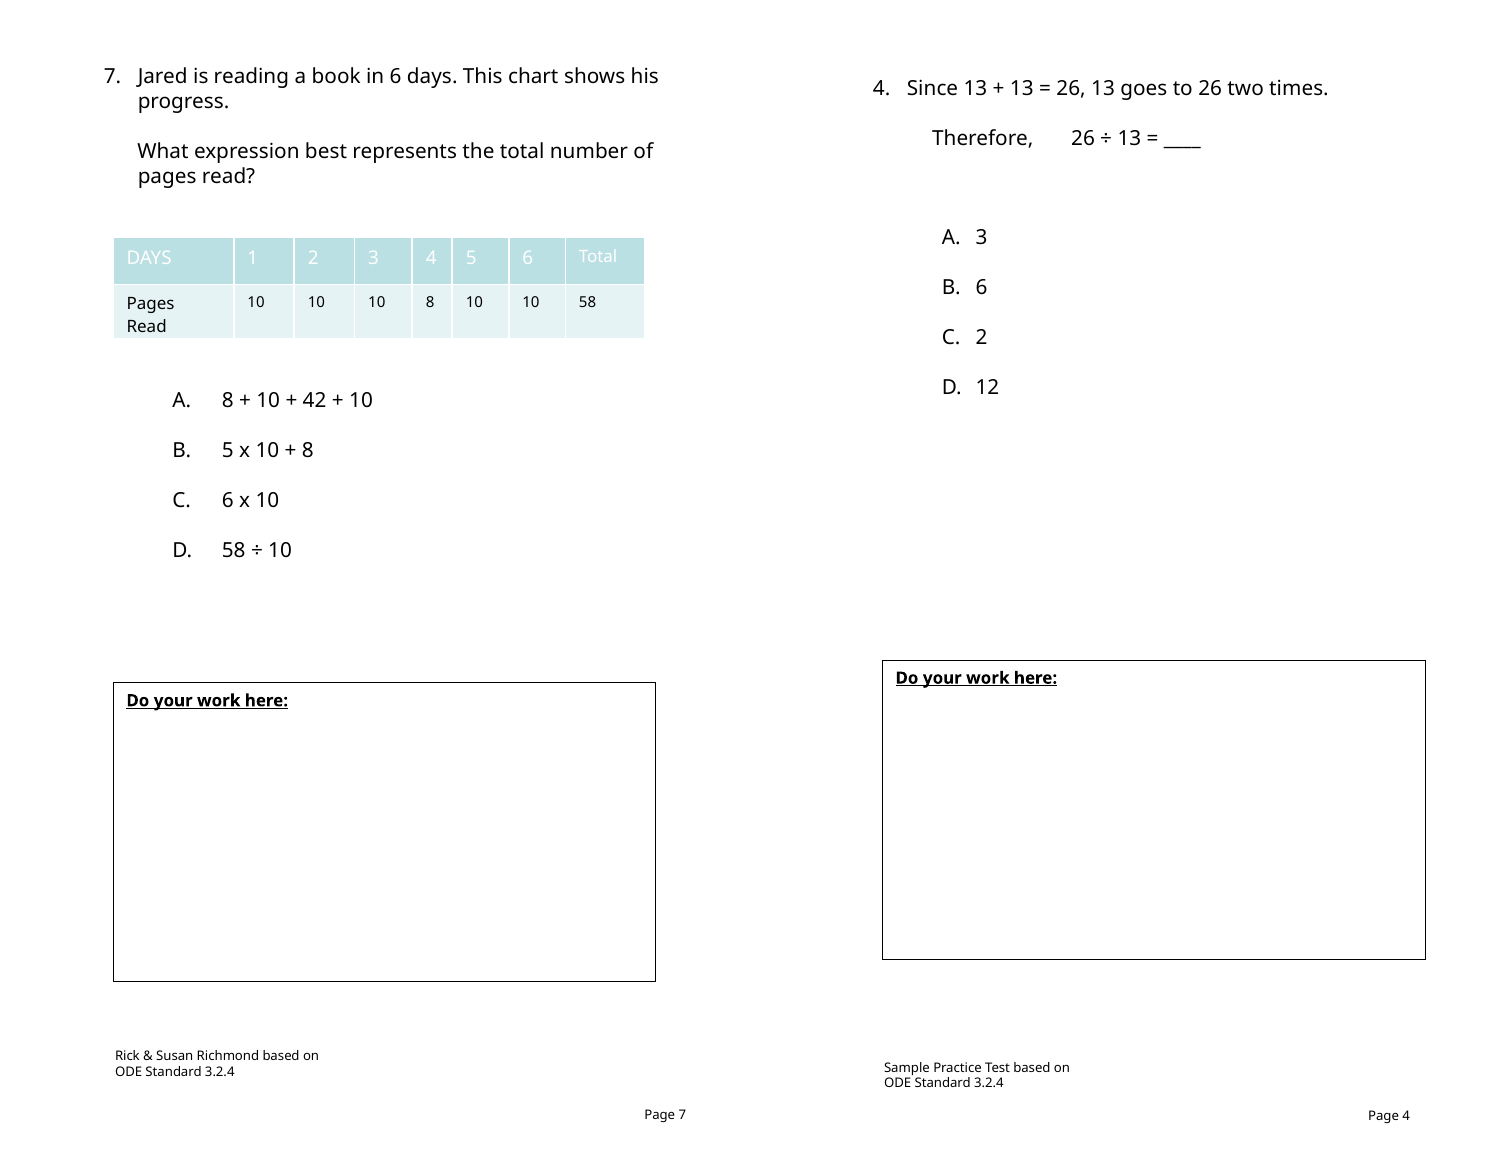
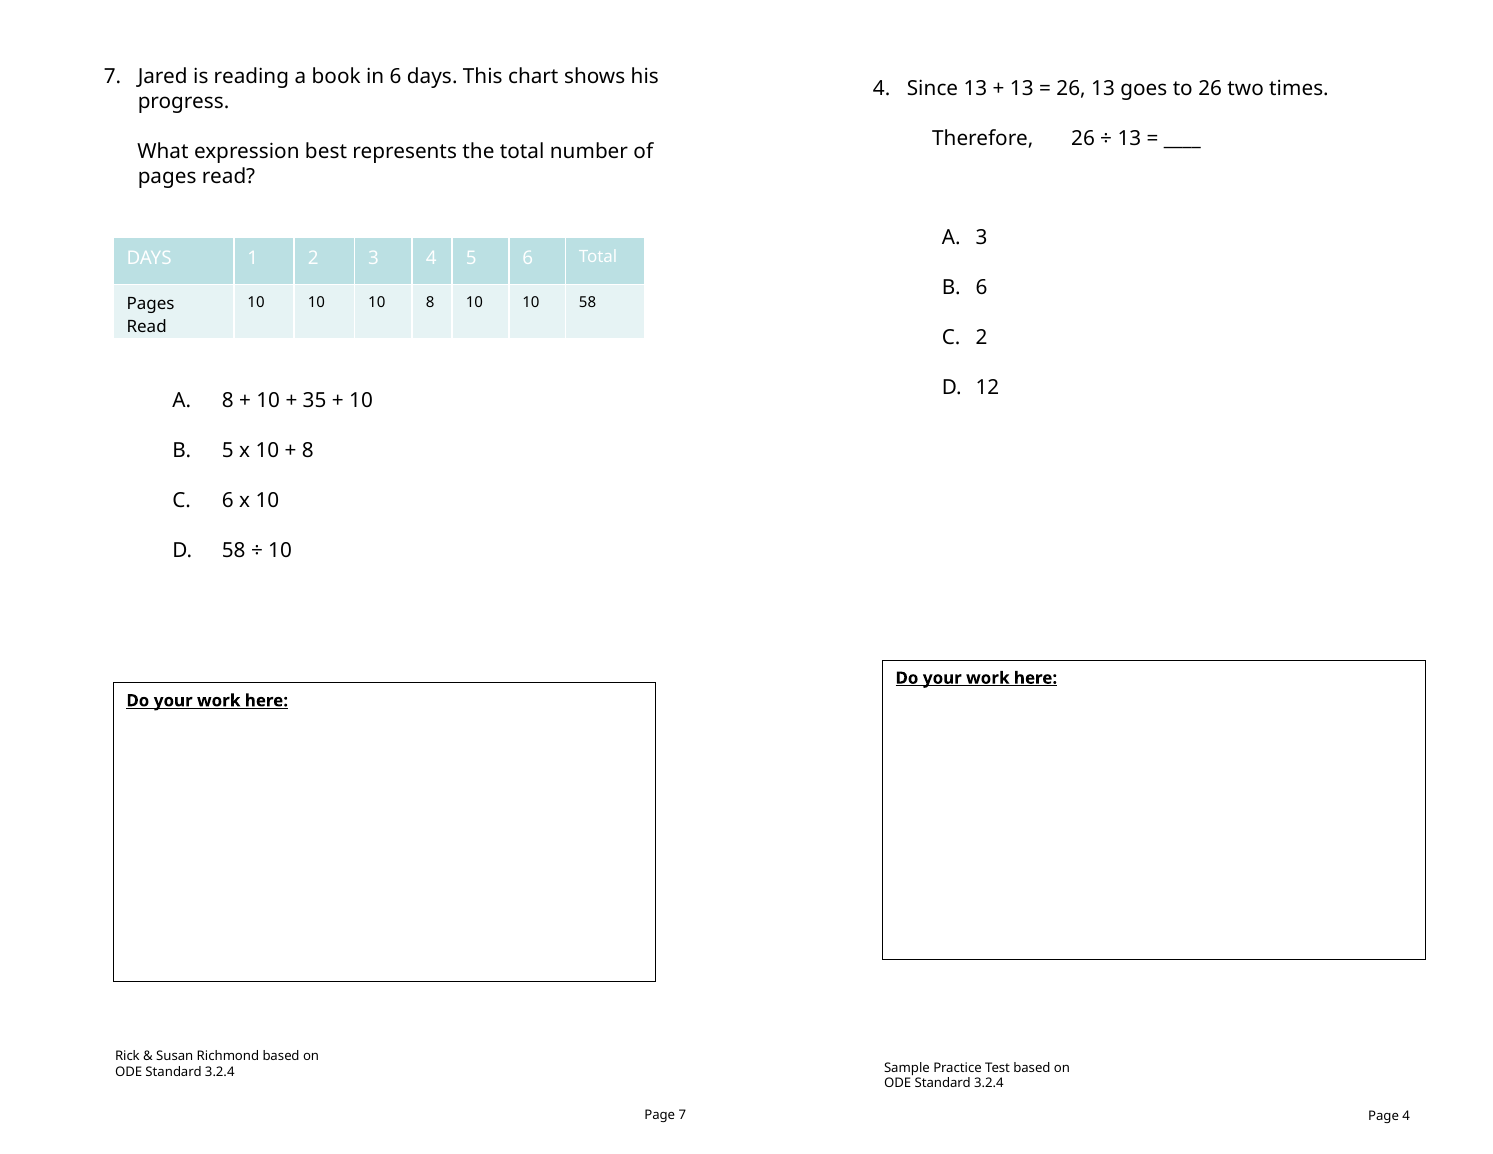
42: 42 -> 35 (315, 401)
